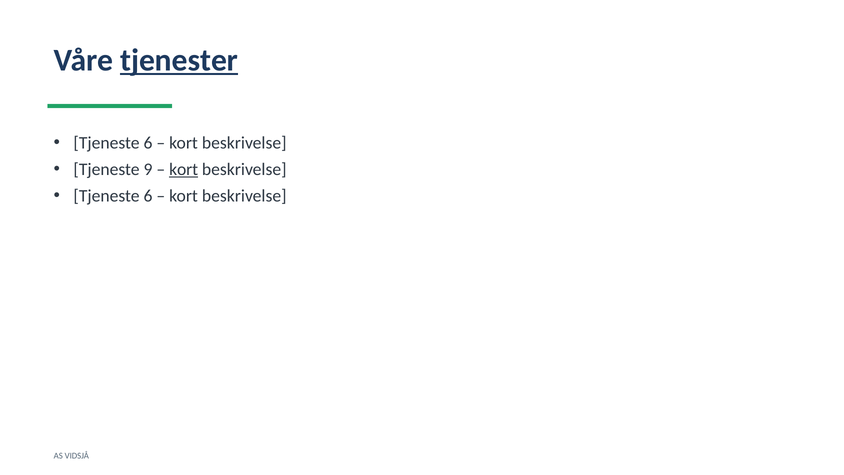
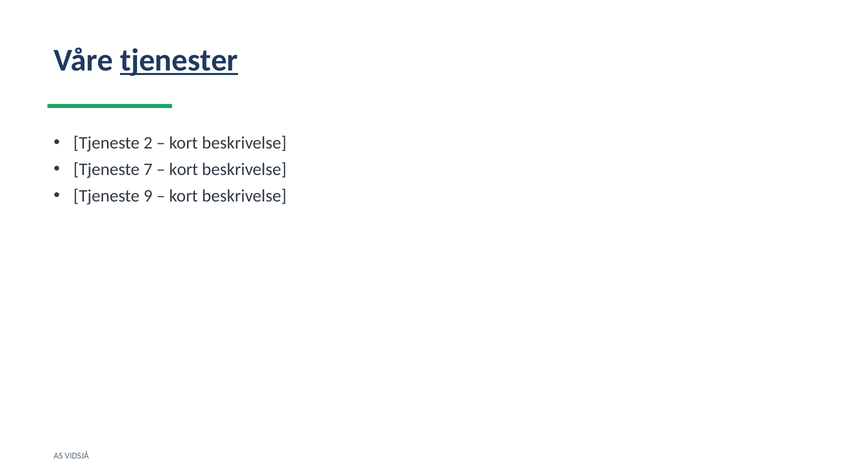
6: 6 -> 2 (148, 143)
9: 9 -> 7 (148, 169)
kort underline: present -> none (184, 169)
6: 6 -> 9 (148, 196)
